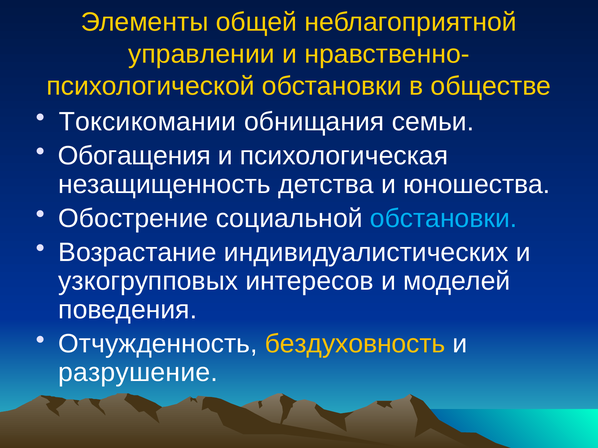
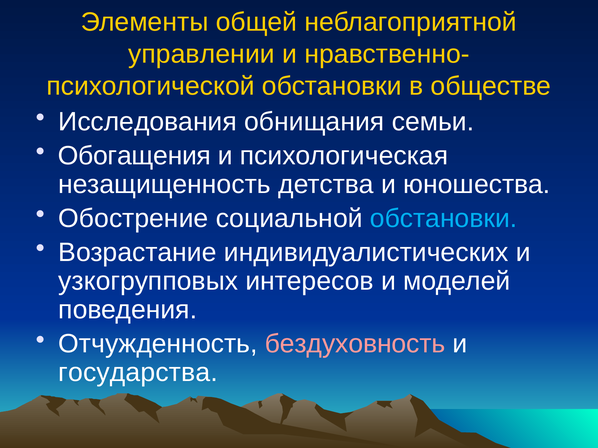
Токсикомании: Токсикомании -> Исследования (148, 122)
бездуховность colour: yellow -> pink (355, 344)
разрушение: разрушение -> государства (138, 373)
